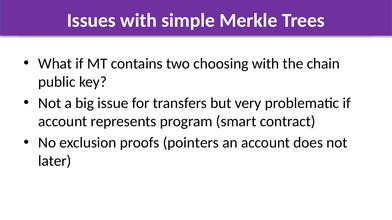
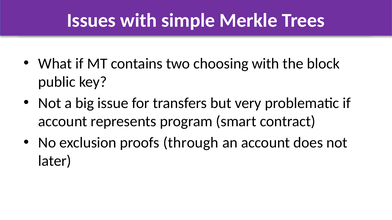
chain: chain -> block (323, 64)
pointers: pointers -> through (191, 143)
